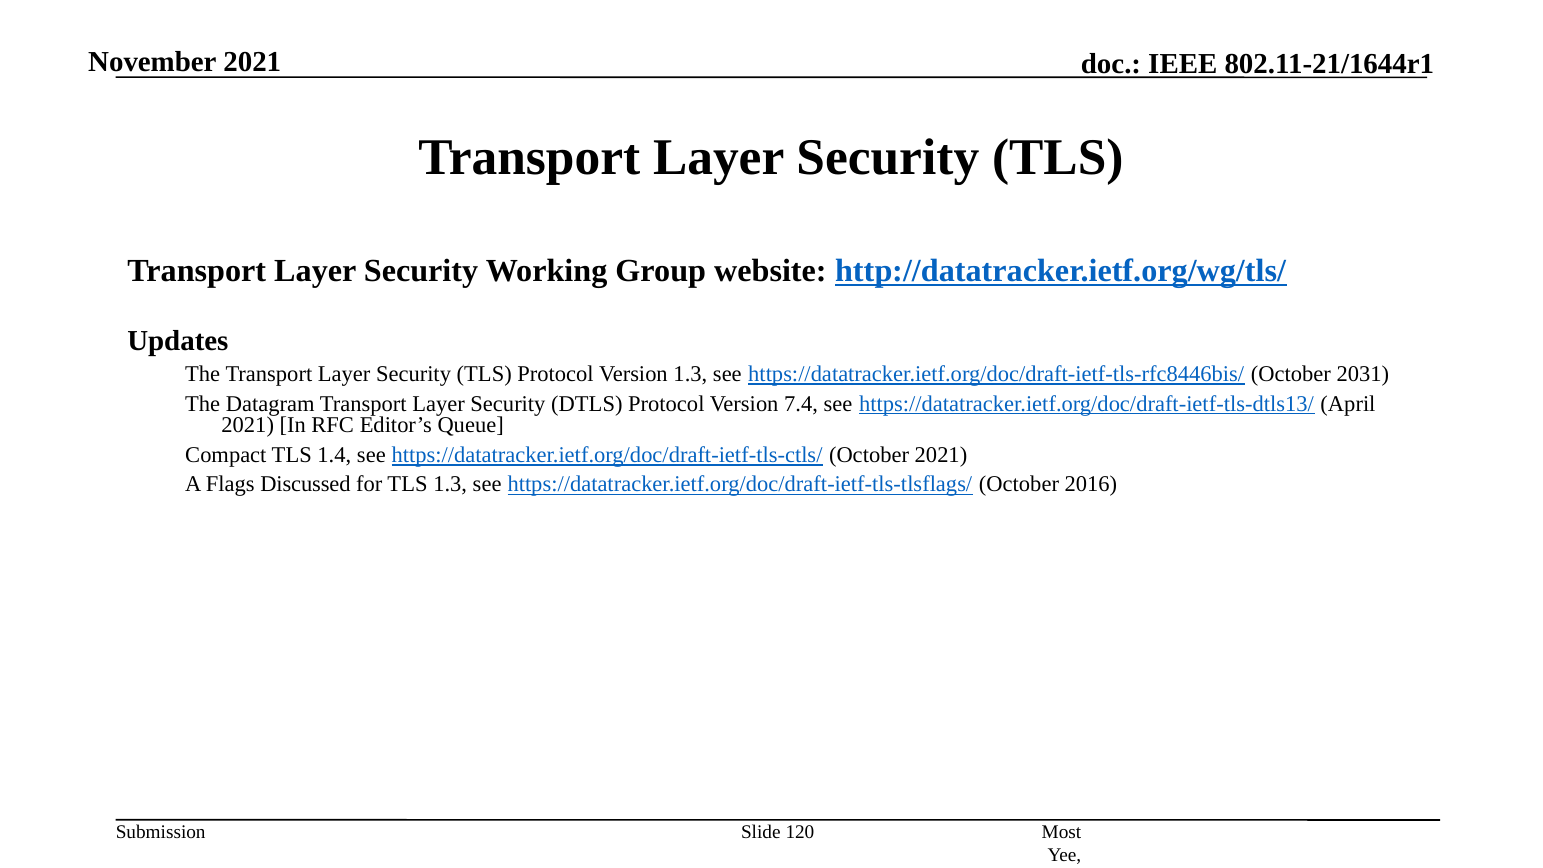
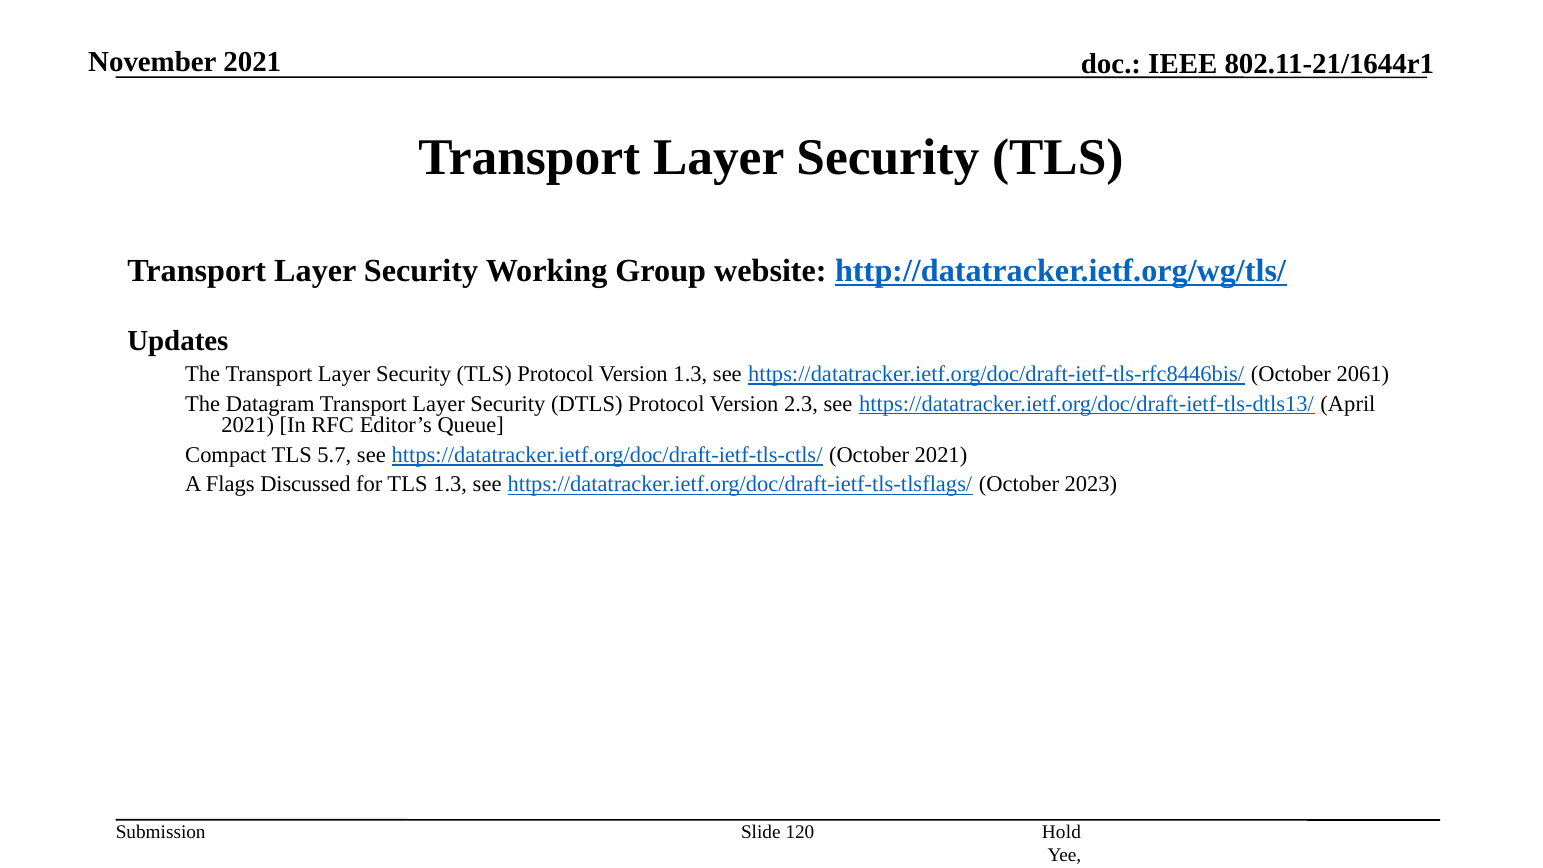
2031: 2031 -> 2061 (1363, 374)
7.4: 7.4 -> 2.3 (801, 404)
1.4: 1.4 -> 5.7 (334, 455)
2016: 2016 -> 2023 (1091, 484)
Most: Most -> Hold (1061, 832)
